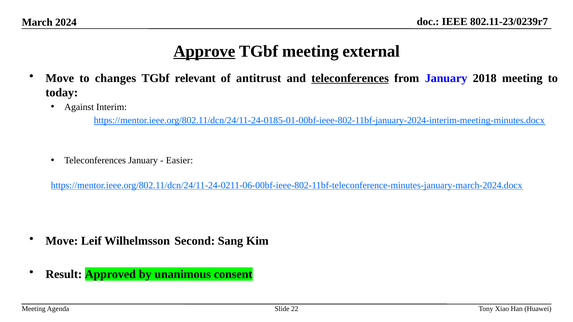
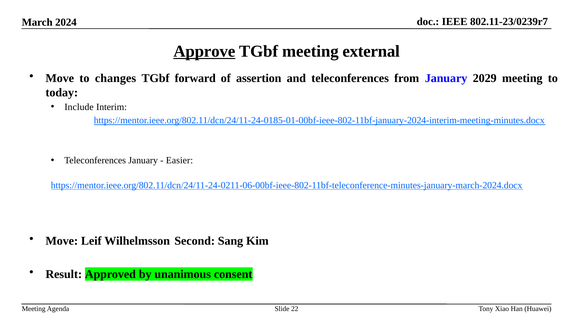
relevant: relevant -> forward (195, 78)
antitrust: antitrust -> assertion (259, 78)
teleconferences underline: present -> none (350, 78)
2018: 2018 -> 2029 (485, 78)
Against: Against -> Include (79, 107)
